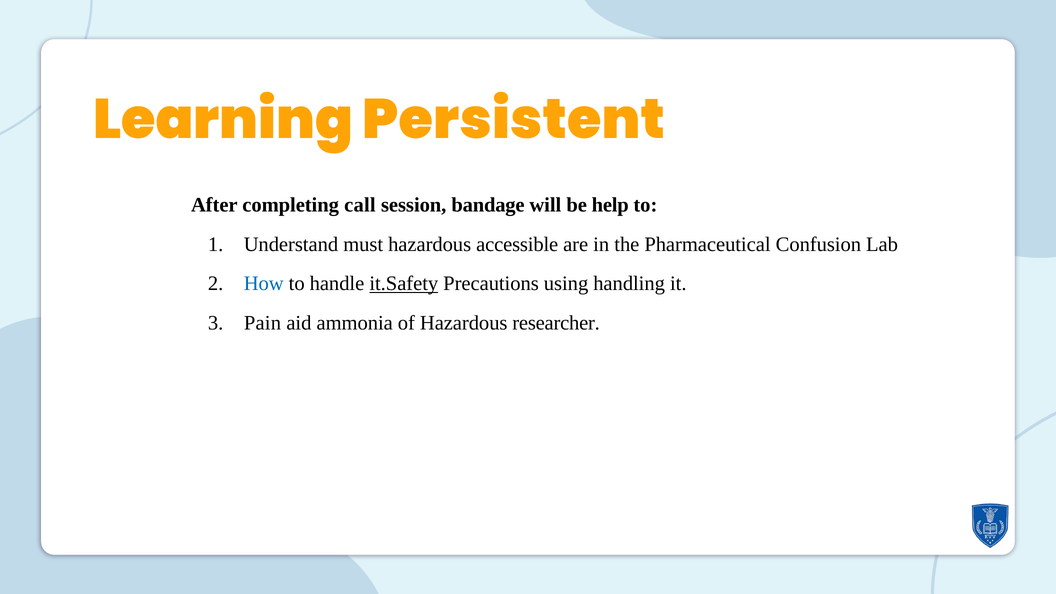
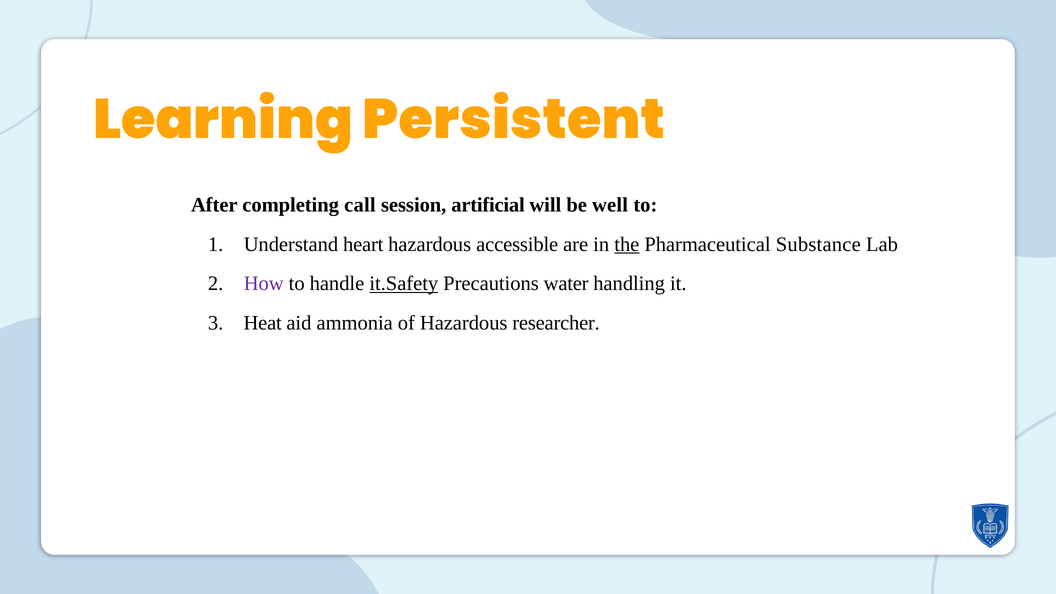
bandage: bandage -> artificial (488, 205)
help: help -> well (610, 205)
must: must -> heart (363, 244)
the underline: none -> present (627, 244)
Confusion: Confusion -> Substance (818, 244)
How colour: blue -> purple (264, 284)
using: using -> water (566, 284)
Pain: Pain -> Heat (263, 323)
